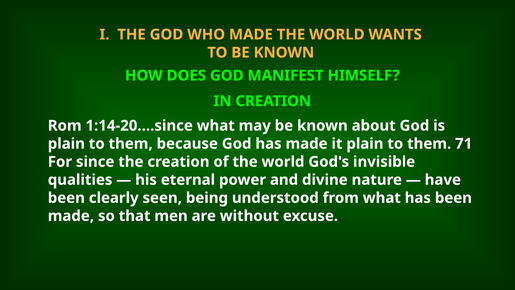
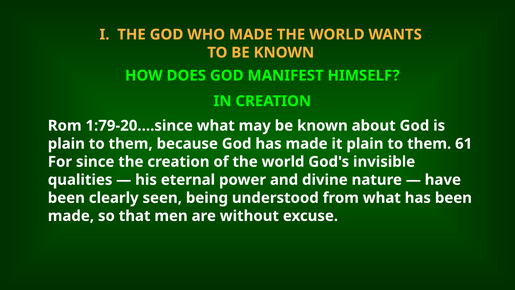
1:14-20….since: 1:14-20….since -> 1:79-20….since (139, 126)
71: 71 -> 61 (464, 144)
